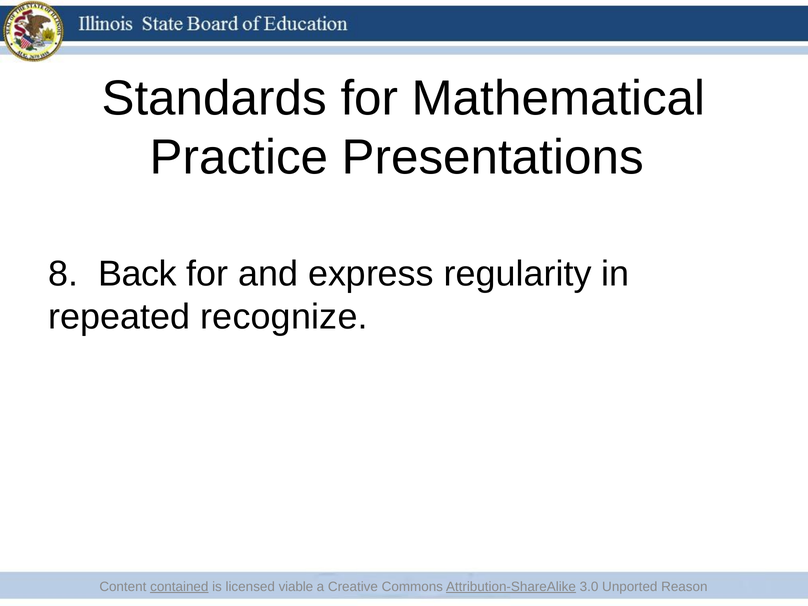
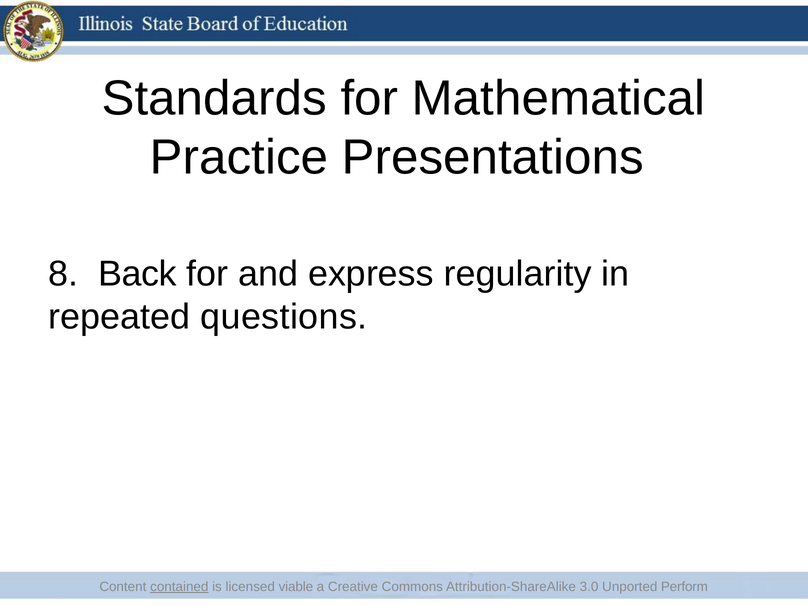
recognize: recognize -> questions (284, 317)
Attribution-ShareAlike underline: present -> none (511, 587)
Reason: Reason -> Perform (684, 587)
